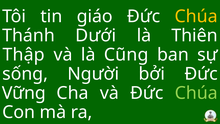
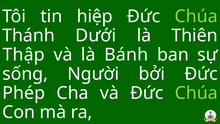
giáo: giáo -> hiệp (95, 16)
Chúa colour: yellow -> light green (196, 16)
Cũng: Cũng -> Bánh (126, 55)
Vững: Vững -> Phép (24, 93)
